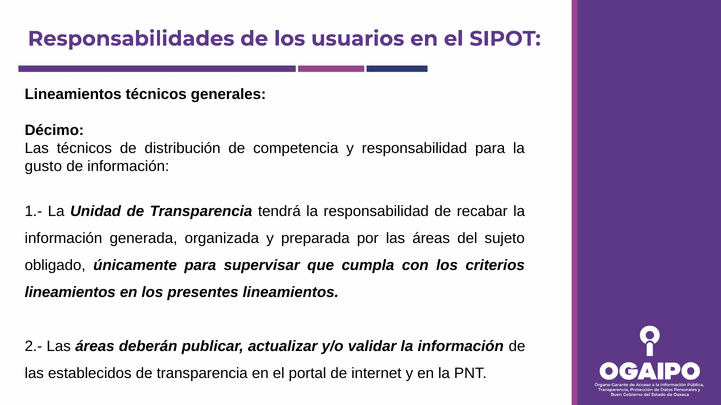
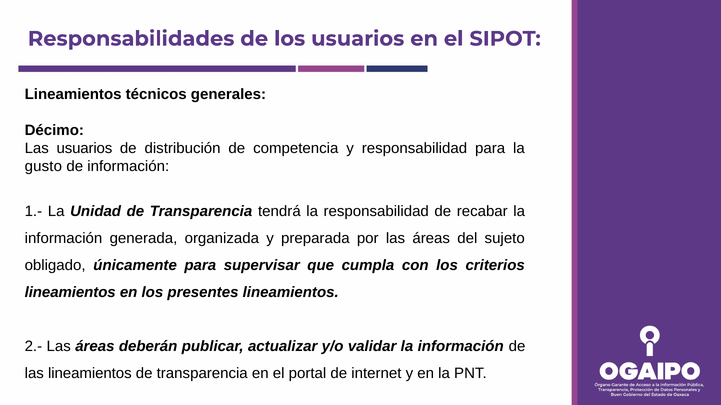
Las técnicos: técnicos -> usuarios (84, 149)
las establecidos: establecidos -> lineamientos (90, 374)
